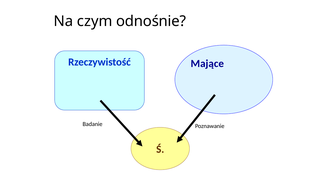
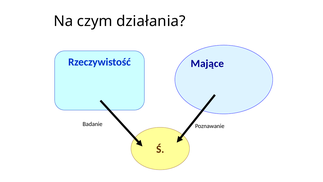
odnośnie: odnośnie -> działania (151, 21)
